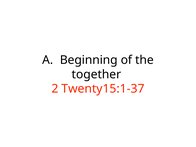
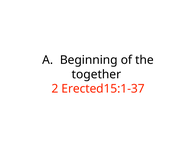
Twenty15:1-37: Twenty15:1-37 -> Erected15:1-37 (103, 89)
